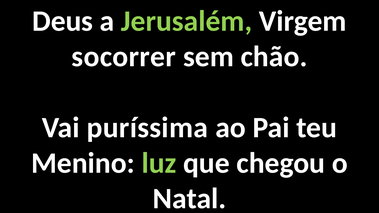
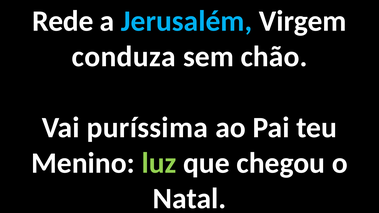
Deus: Deus -> Rede (63, 21)
Jerusalém colour: light green -> light blue (187, 21)
socorrer: socorrer -> conduza (124, 57)
